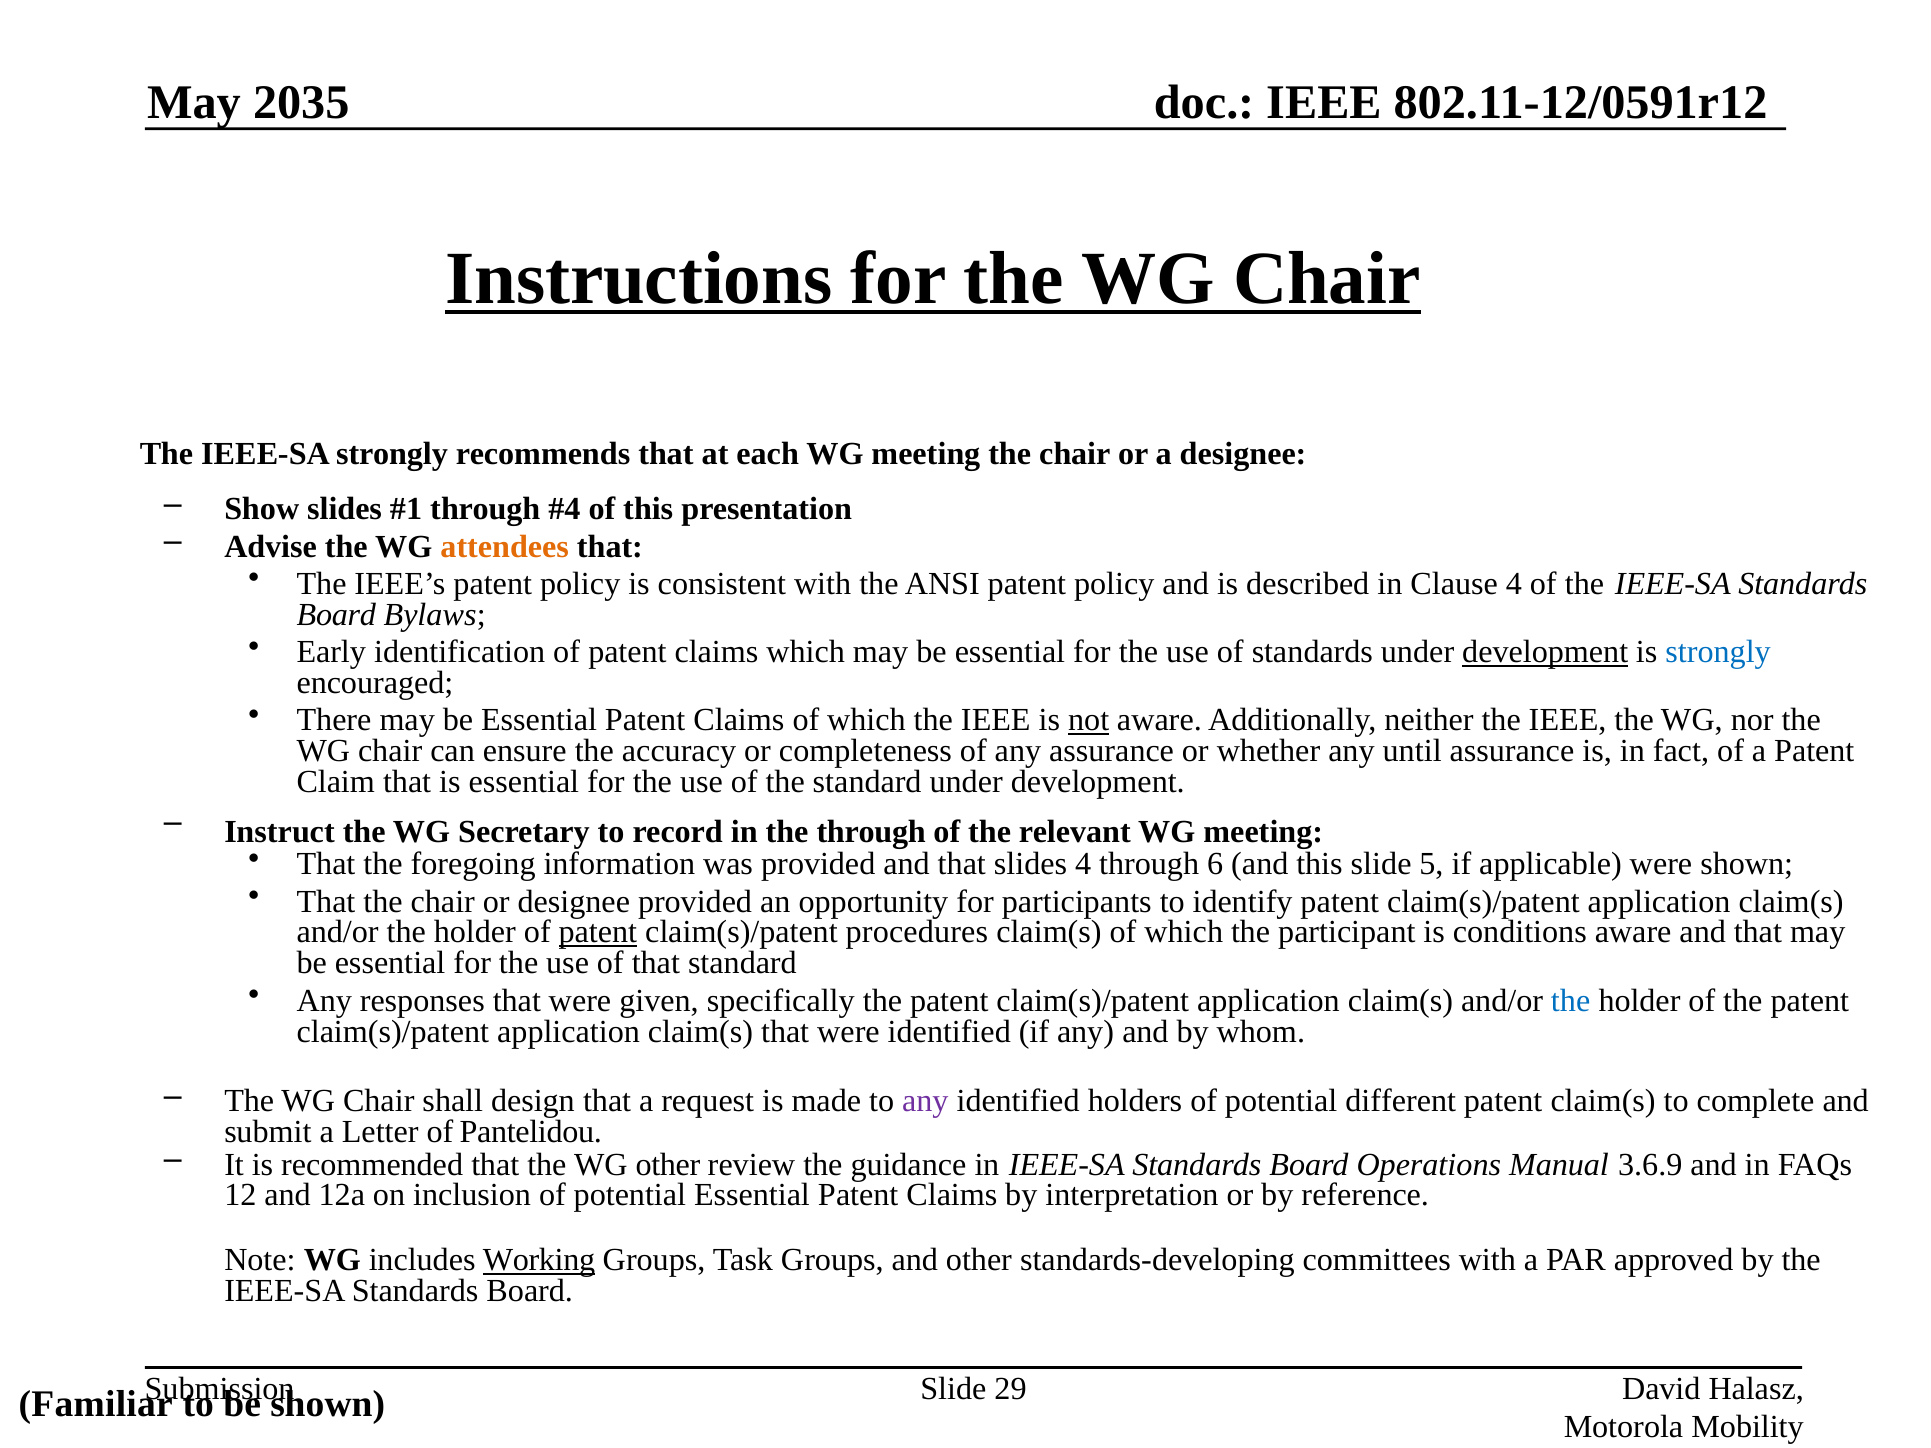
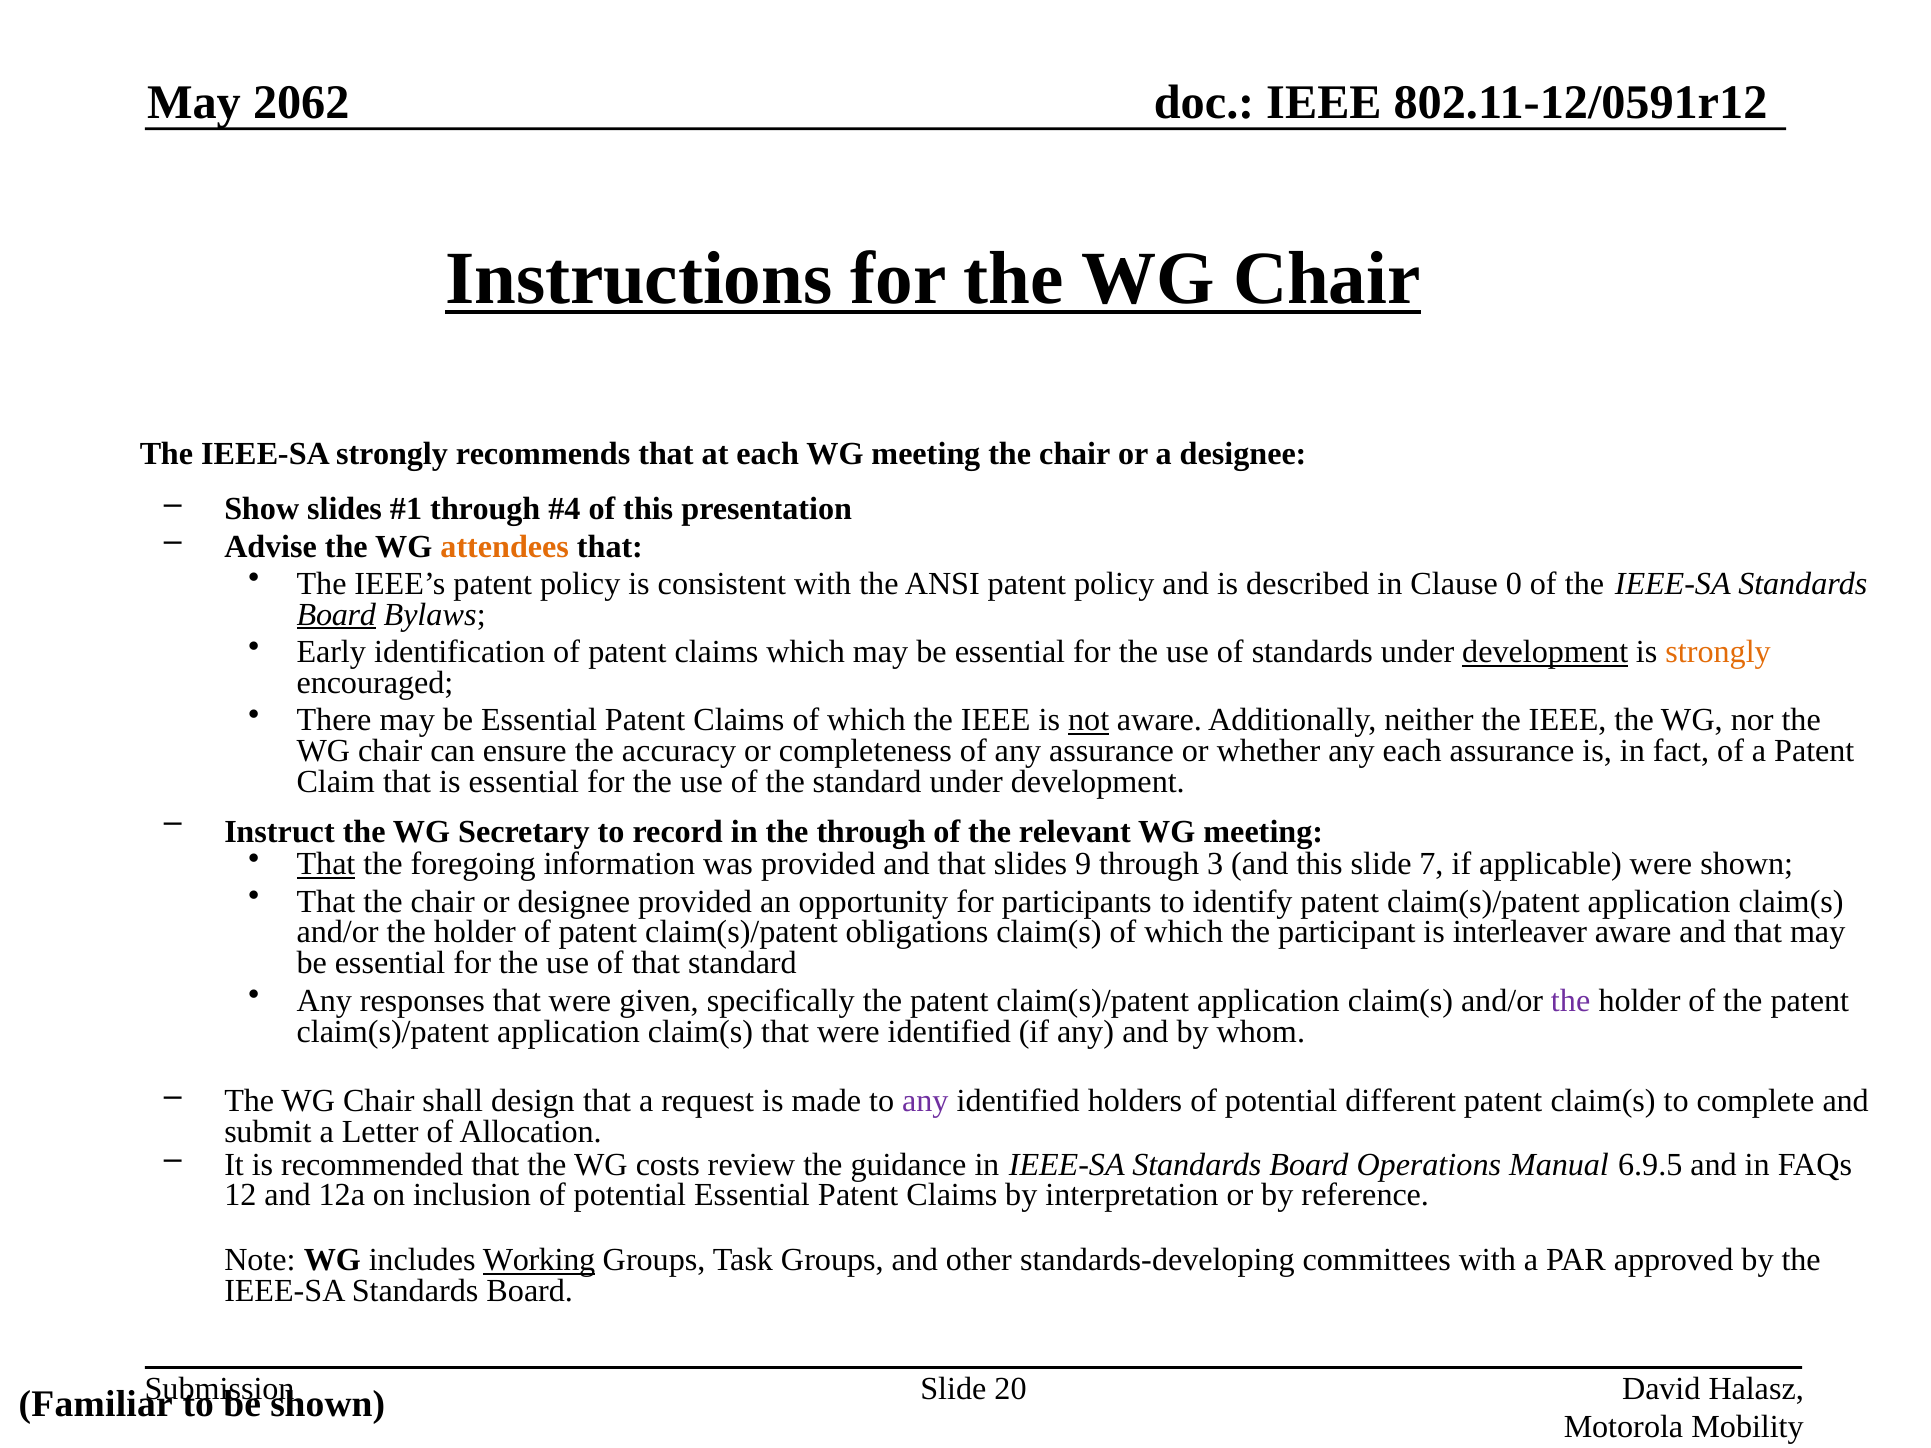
2035: 2035 -> 2062 (301, 103)
Clause 4: 4 -> 0 (1514, 584)
Board underline: none -> present (336, 615)
strongly colour: blue -> orange (1718, 652)
any until: until -> each (1412, 751)
That underline: none -> present (326, 864)
slides 4: 4 -> 9 (1083, 864)
6: 6 -> 3 (1215, 864)
5: 5 -> 7 (1431, 864)
patent underline: present -> none (598, 933)
procedures: procedures -> obligations (917, 933)
conditions: conditions -> interleaver (1520, 933)
the colour: blue -> purple (1571, 1001)
Pantelidou: Pantelidou -> Allocation (531, 1132)
WG other: other -> costs (668, 1165)
3.6.9: 3.6.9 -> 6.9.5 (1650, 1165)
29: 29 -> 20 (1011, 1389)
